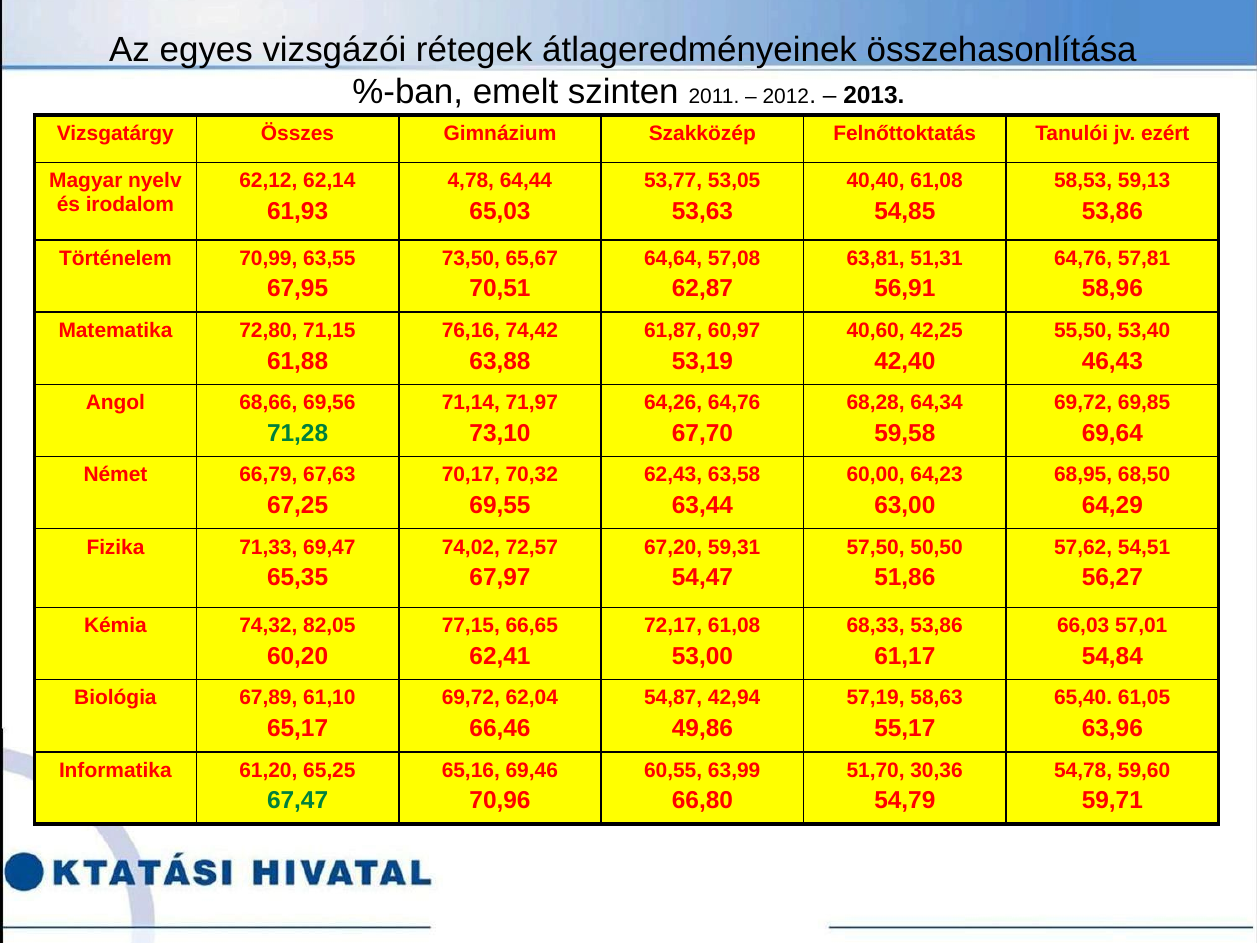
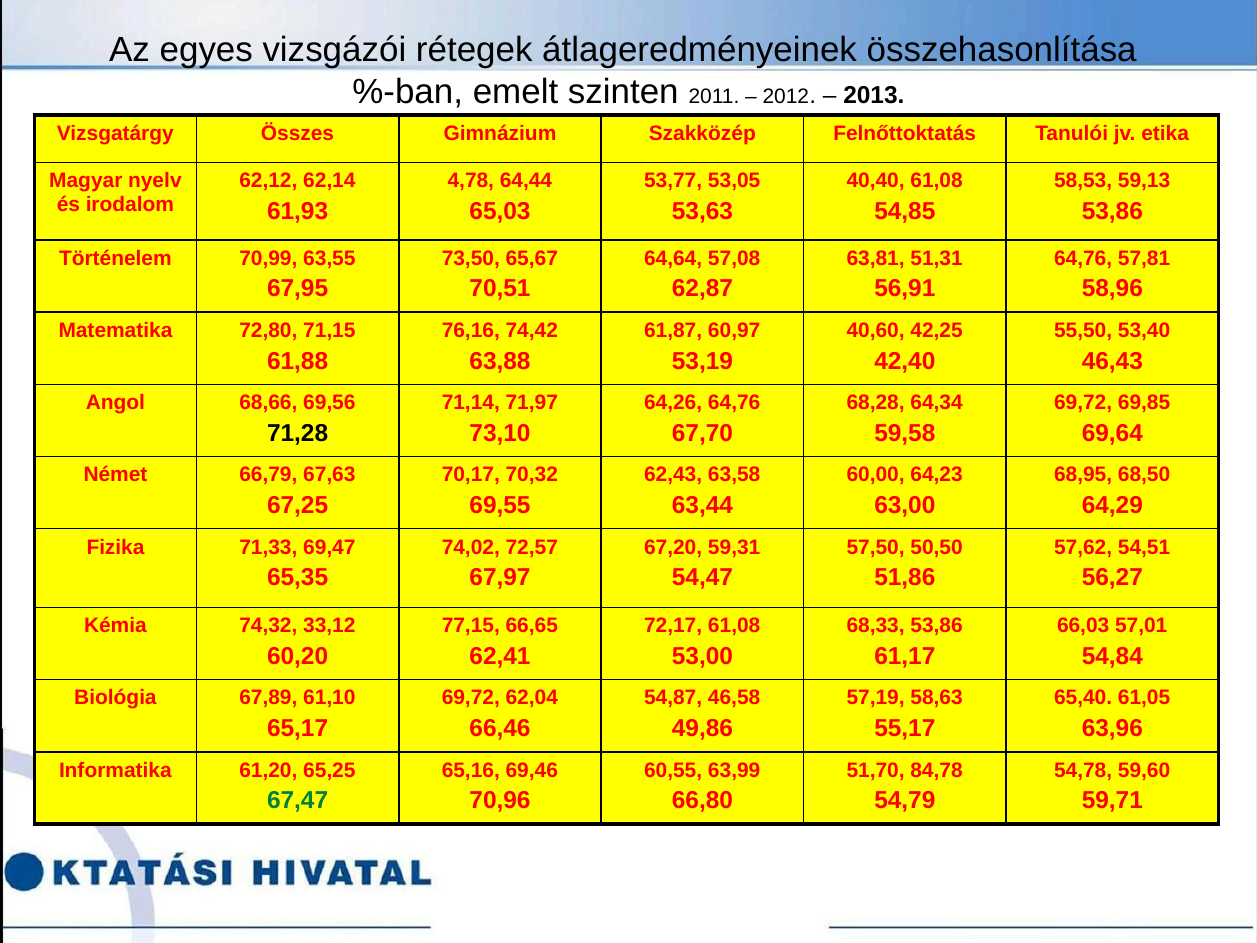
ezért: ezért -> etika (1165, 133)
71,28 colour: green -> black (298, 433)
82,05: 82,05 -> 33,12 (329, 626)
42,94: 42,94 -> 46,58 (734, 698)
30,36: 30,36 -> 84,78 (937, 770)
